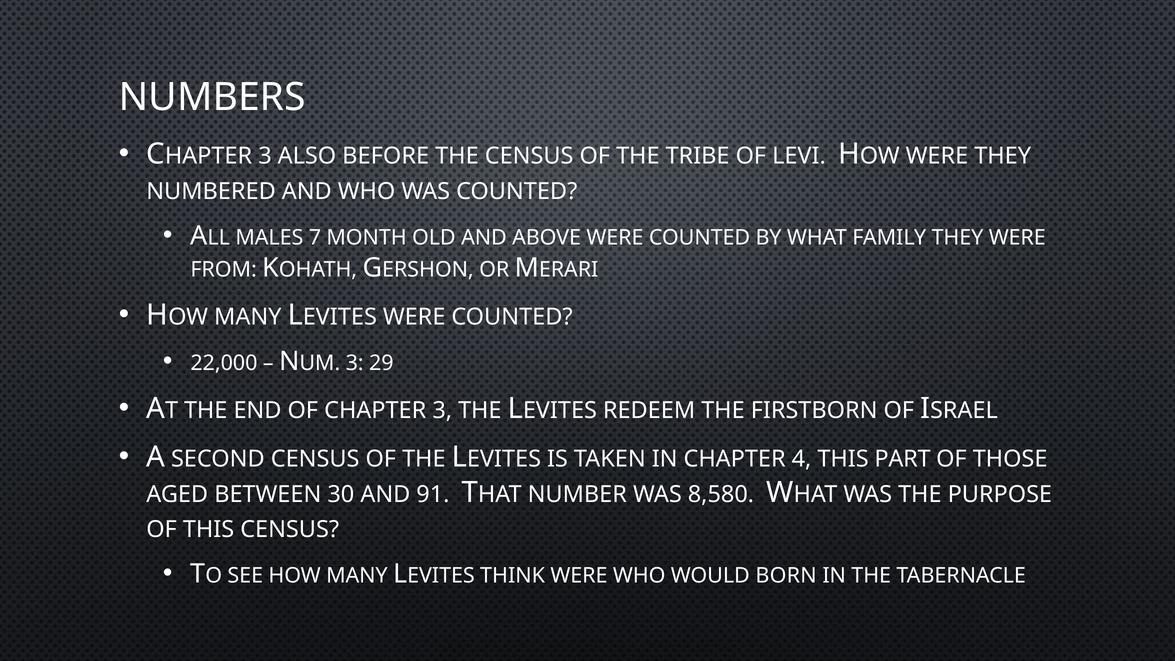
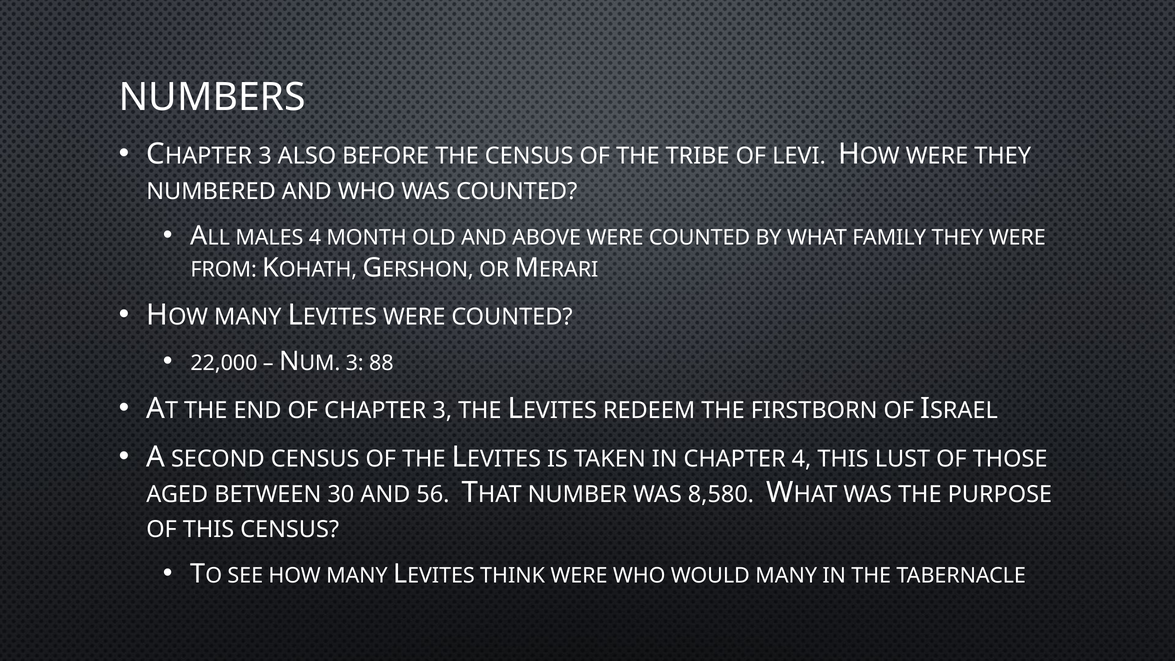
MALES 7: 7 -> 4 (315, 238)
29: 29 -> 88 (381, 363)
PART: PART -> LUST (902, 459)
91: 91 -> 56 (433, 494)
WOULD BORN: BORN -> MANY (786, 576)
